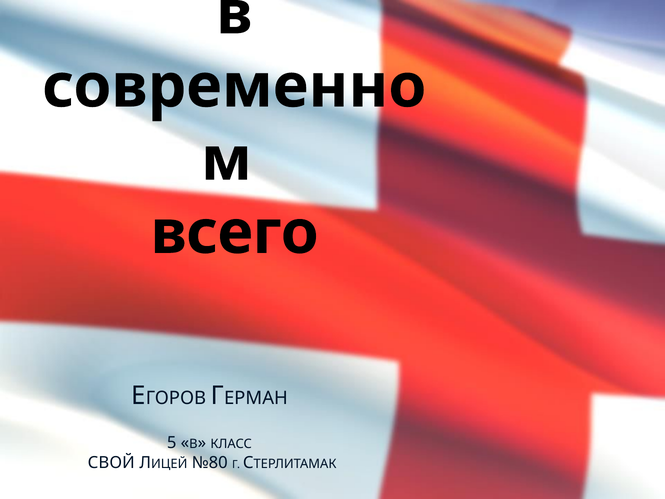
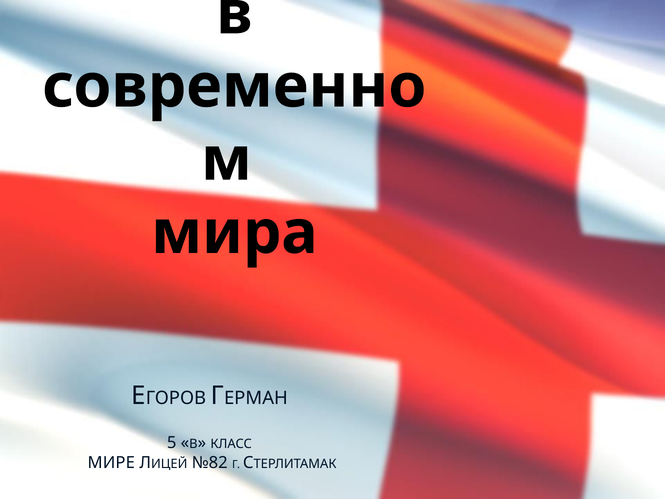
всего: всего -> мира (234, 233)
СВОЙ: СВОЙ -> МИРЕ (111, 463)
№80: №80 -> №82 (210, 463)
